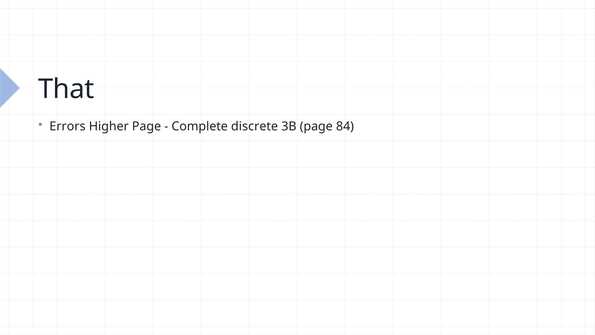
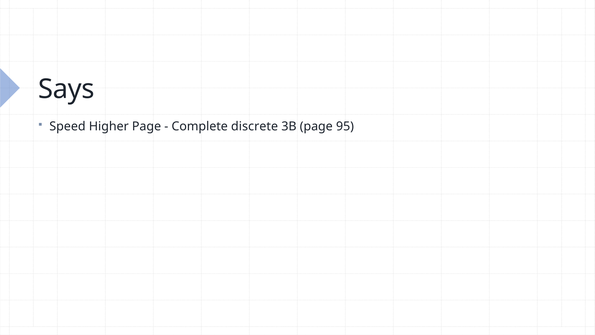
That: That -> Says (66, 89)
Errors: Errors -> Speed (67, 126)
84: 84 -> 95 (345, 126)
